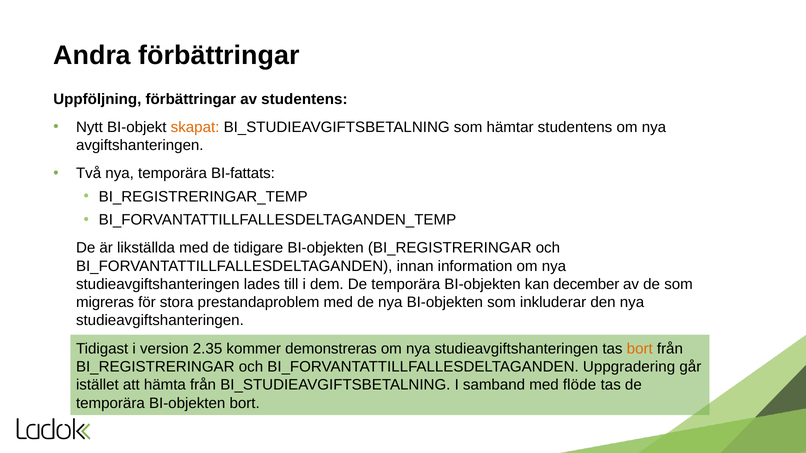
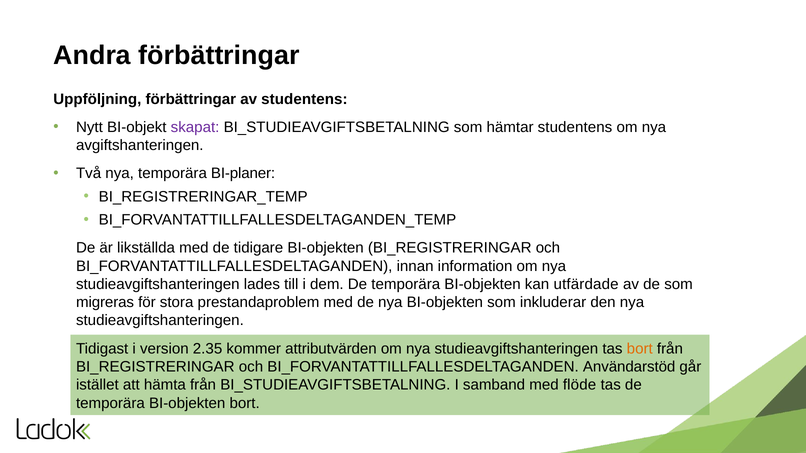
skapat colour: orange -> purple (195, 127)
BI-fattats: BI-fattats -> BI-planer (243, 174)
december: december -> utfärdade (586, 284)
demonstreras: demonstreras -> attributvärden (331, 349)
Uppgradering: Uppgradering -> Användarstöd (629, 367)
